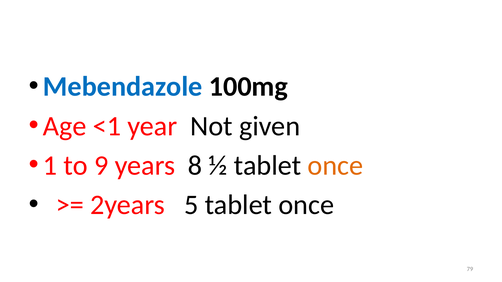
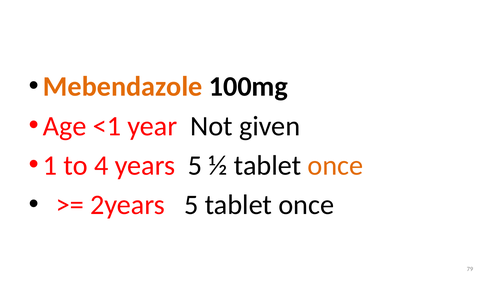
Mebendazole colour: blue -> orange (123, 87)
9: 9 -> 4 (101, 166)
years 8: 8 -> 5 (195, 166)
